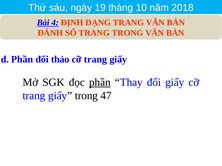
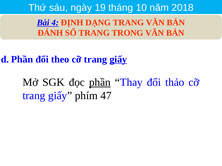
thảo: thảo -> theo (60, 60)
giấy underline: none -> present (118, 60)
đổi giấy: giấy -> thảo (175, 83)
giấy trong: trong -> phím (86, 96)
